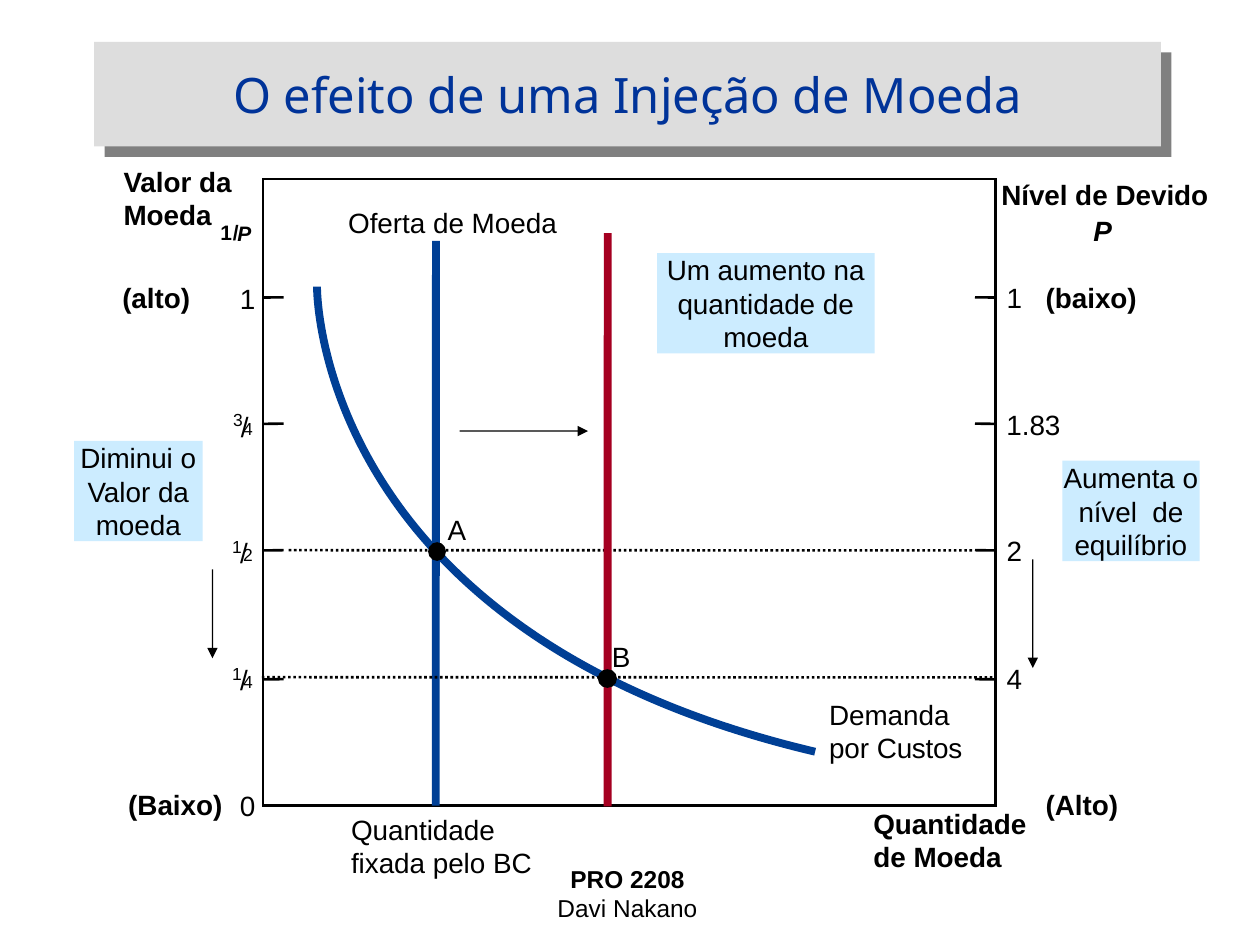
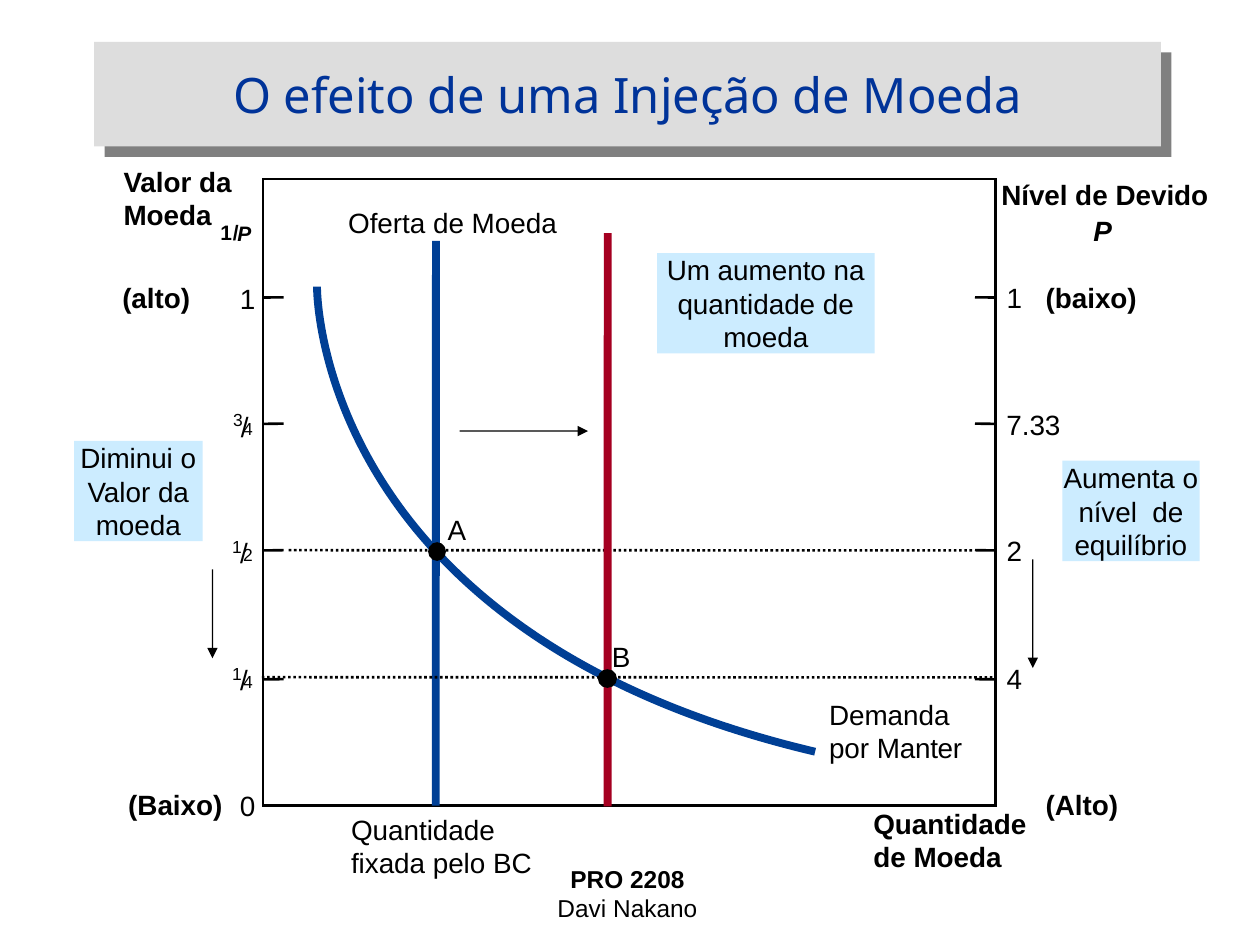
1.83: 1.83 -> 7.33 (1033, 426)
Custos: Custos -> Manter (920, 750)
